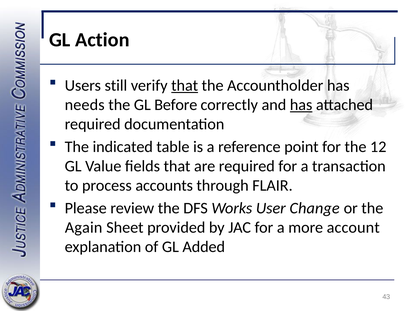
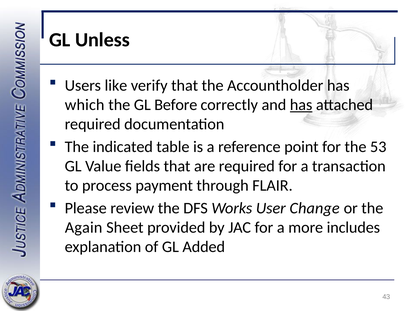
Action: Action -> Unless (102, 40)
still: still -> like (116, 86)
that underline: present -> none (185, 86)
needs: needs -> which (85, 105)
12: 12 -> 53 (378, 147)
accounts: accounts -> payment (164, 186)
account: account -> includes (353, 228)
